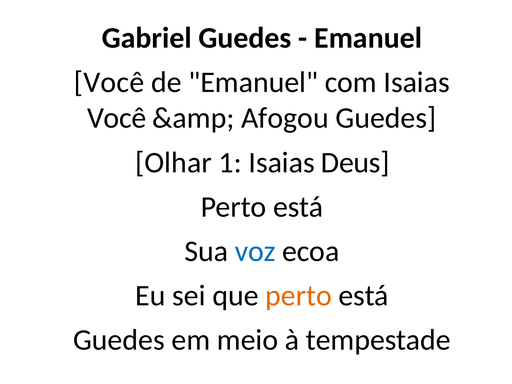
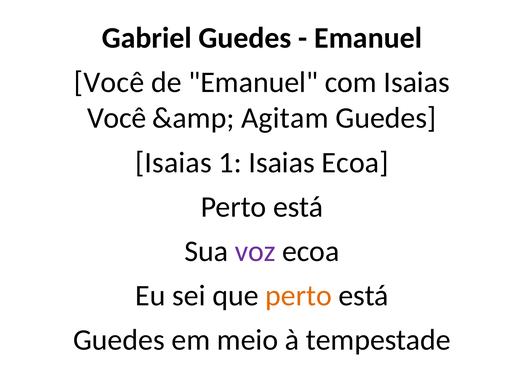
Afogou: Afogou -> Agitam (285, 118)
Olhar: Olhar -> Isaias (173, 162)
Isaias Deus: Deus -> Ecoa (355, 162)
voz colour: blue -> purple (255, 251)
